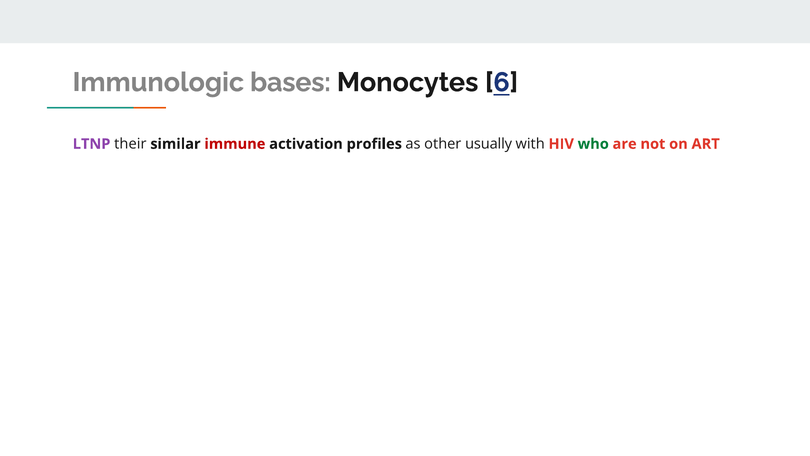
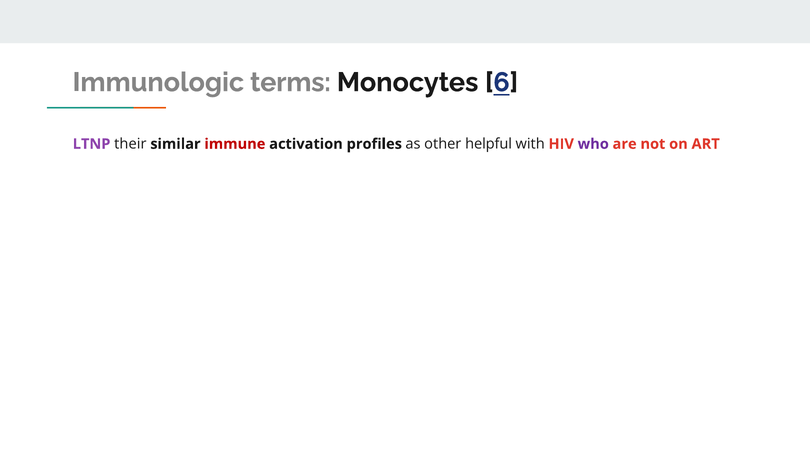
bases: bases -> terms (291, 82)
usually: usually -> helpful (489, 144)
who colour: green -> purple (593, 144)
